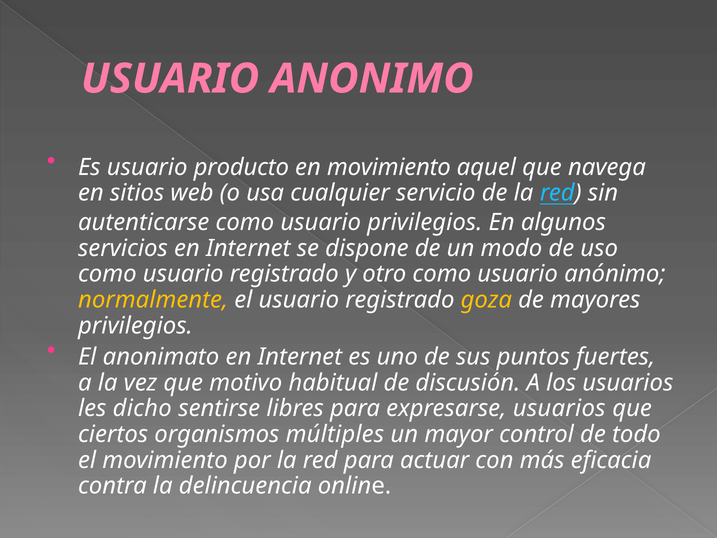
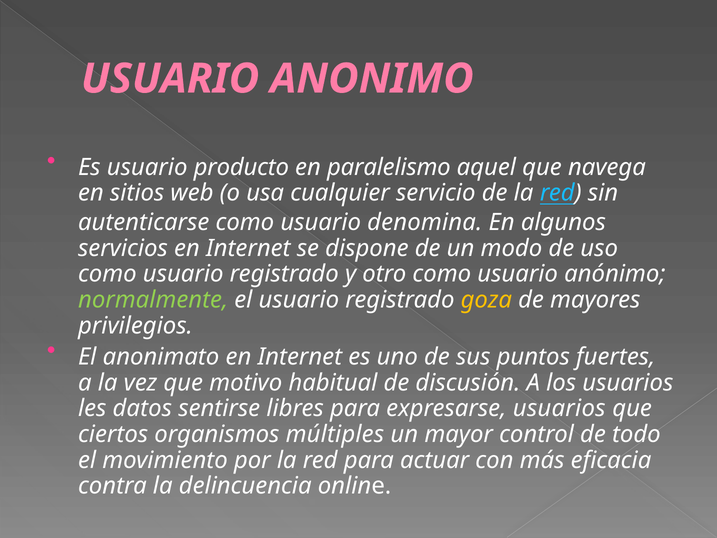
en movimiento: movimiento -> paralelismo (389, 167)
usuario privilegios: privilegios -> denomina (425, 222)
normalmente colour: yellow -> light green (153, 300)
dicho: dicho -> datos (142, 408)
